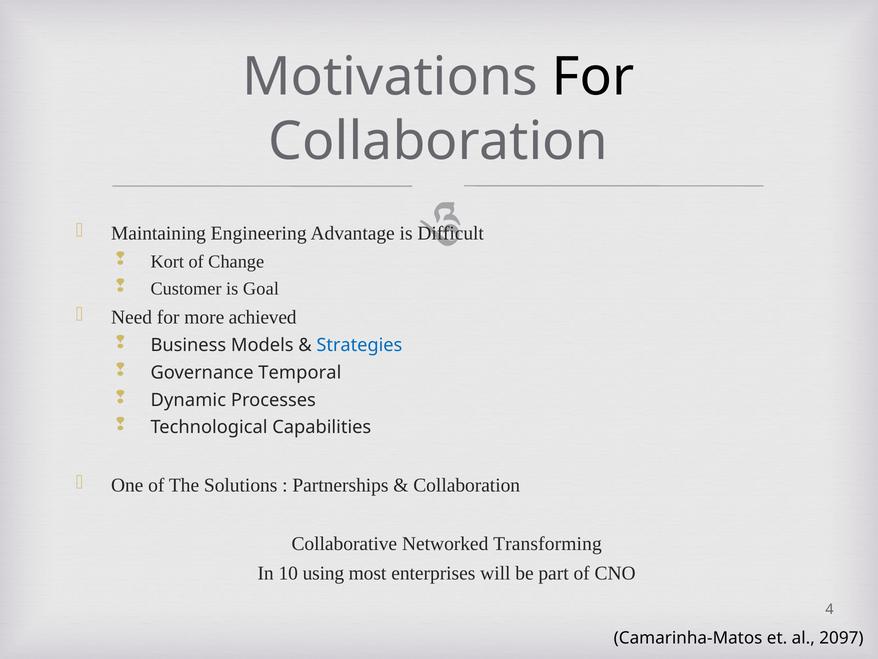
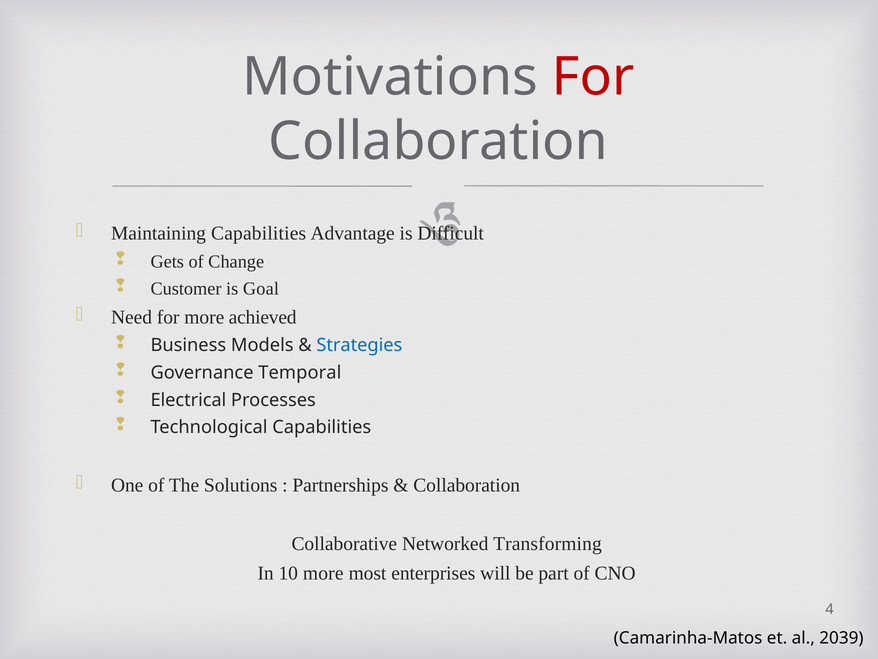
For colour: black -> red (593, 77)
Maintaining Engineering: Engineering -> Capabilities (259, 233)
Kort: Kort -> Gets (167, 261)
Dynamic: Dynamic -> Electrical (188, 400)
10 using: using -> more (323, 573)
2097: 2097 -> 2039 (841, 638)
